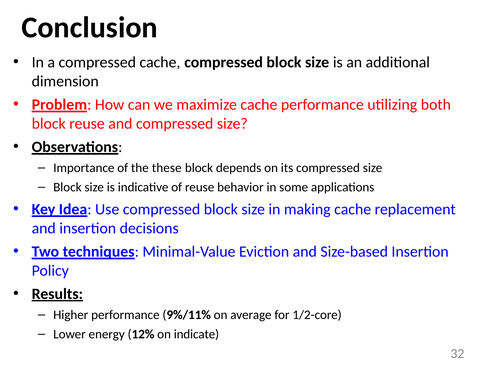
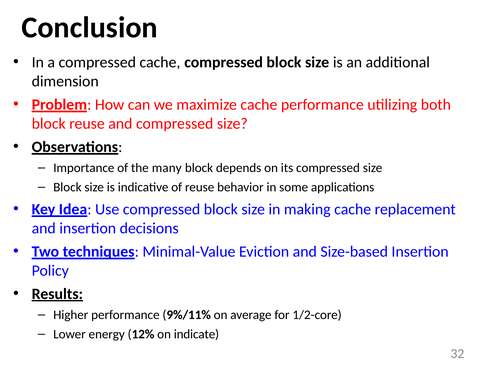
these: these -> many (167, 168)
